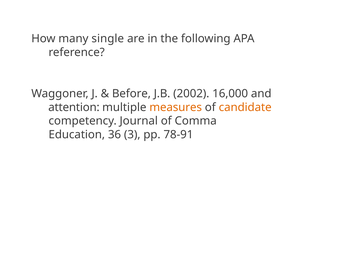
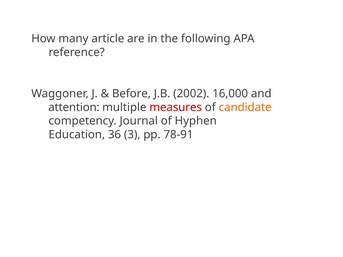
single: single -> article (108, 39)
measures colour: orange -> red (176, 107)
Comma: Comma -> Hyphen (196, 121)
